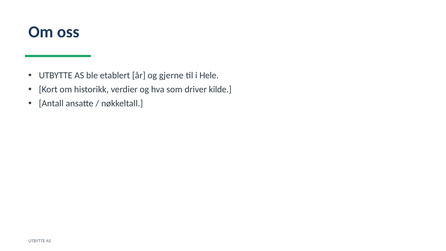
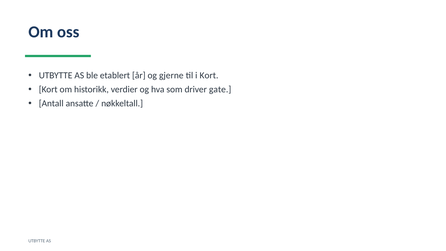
i Hele: Hele -> Kort (209, 76)
kilde: kilde -> gate (220, 89)
